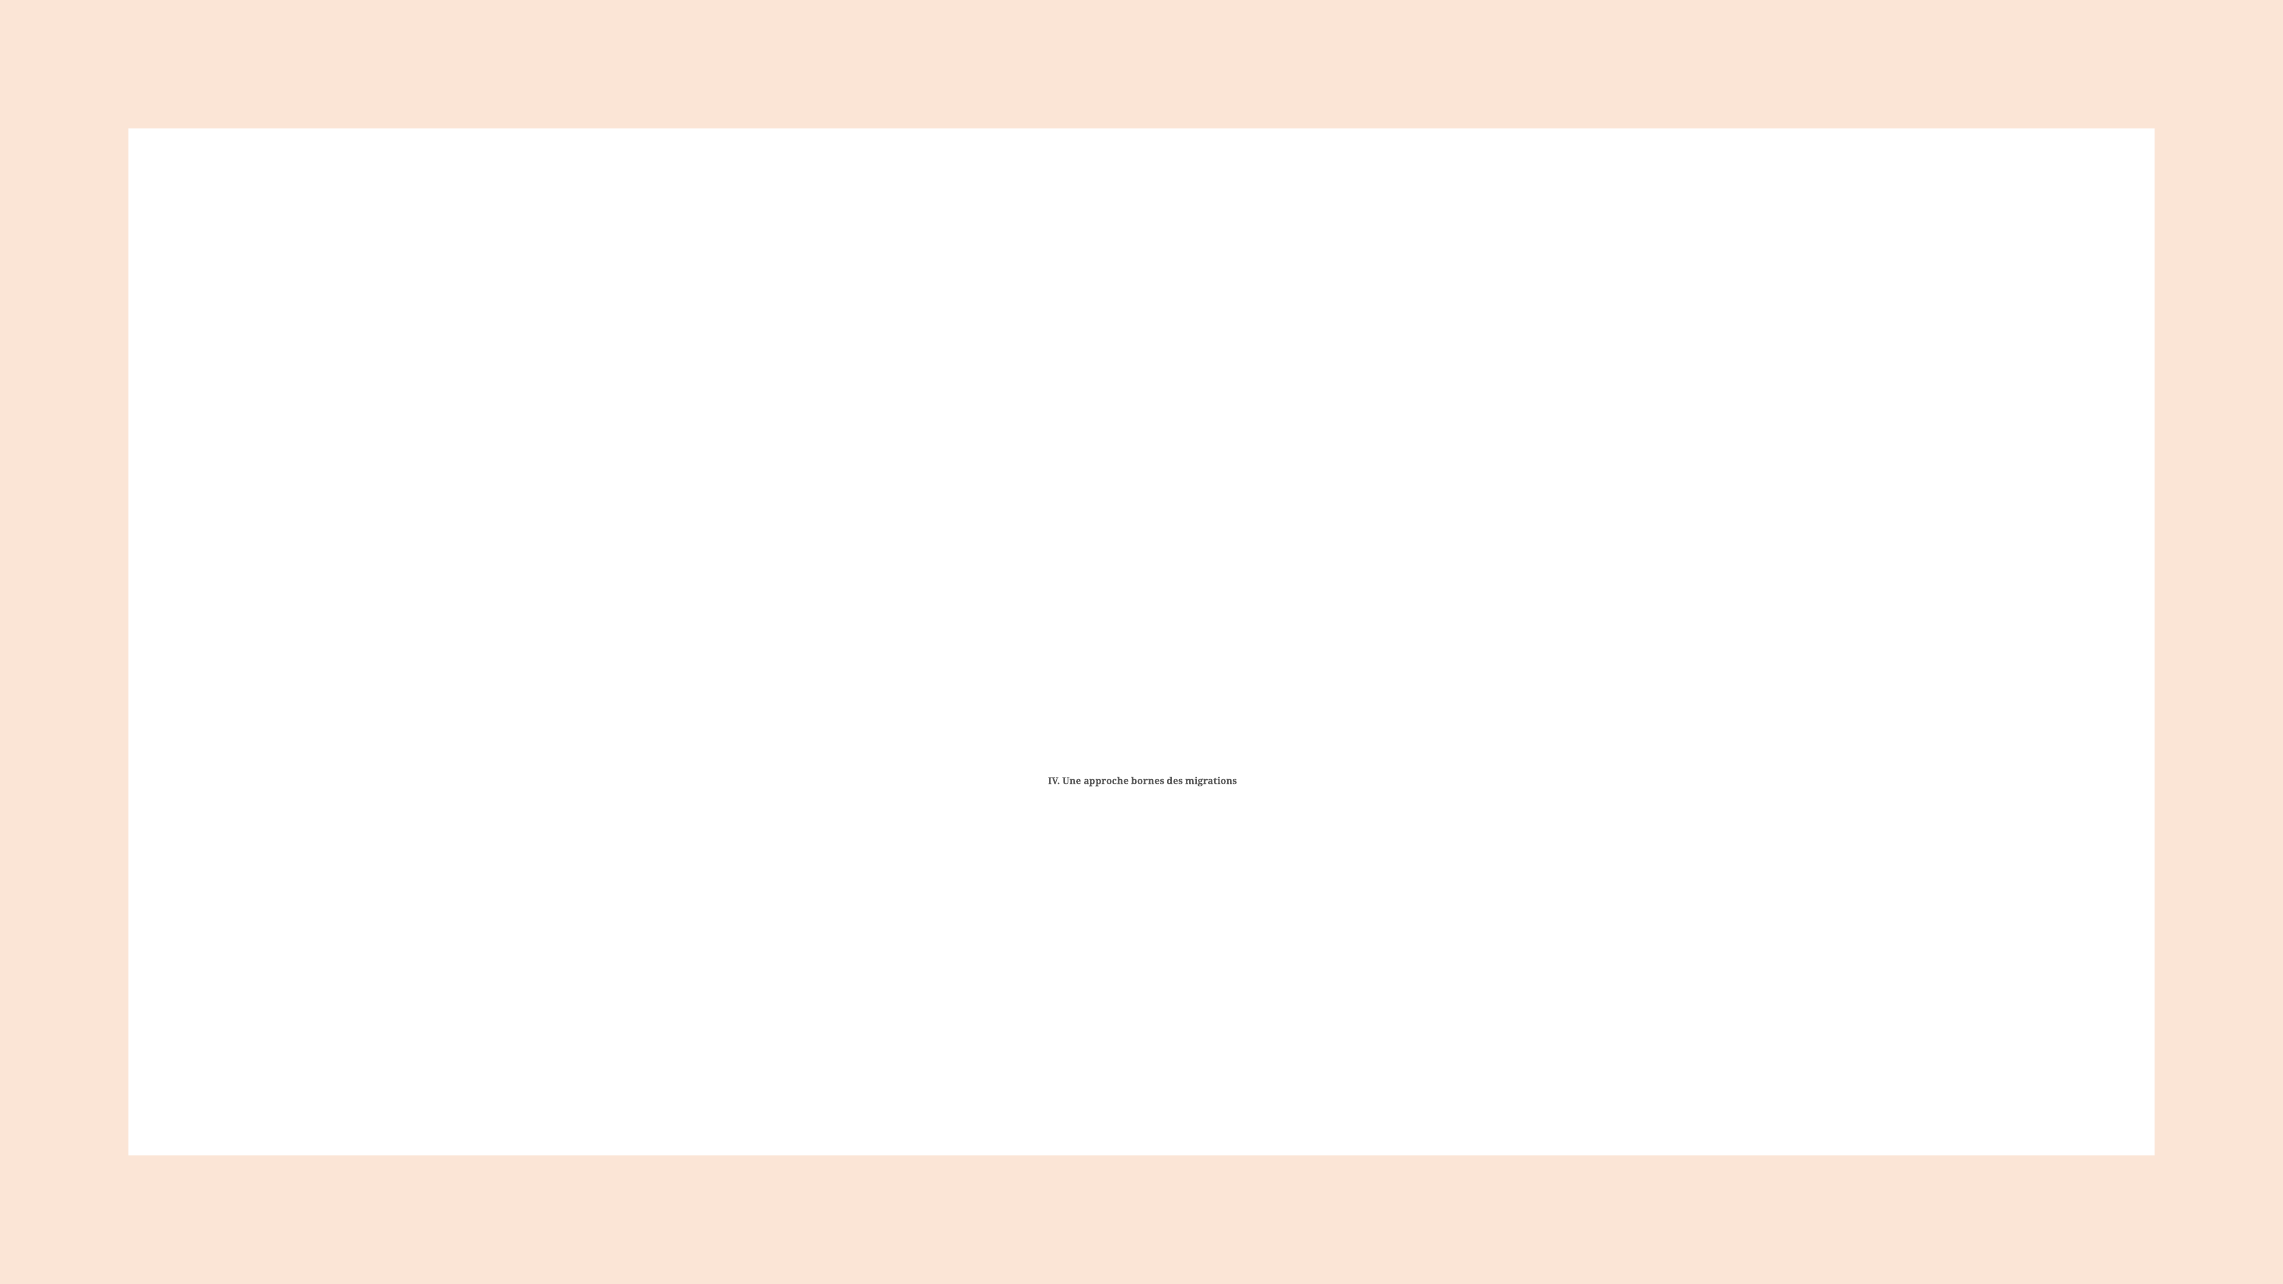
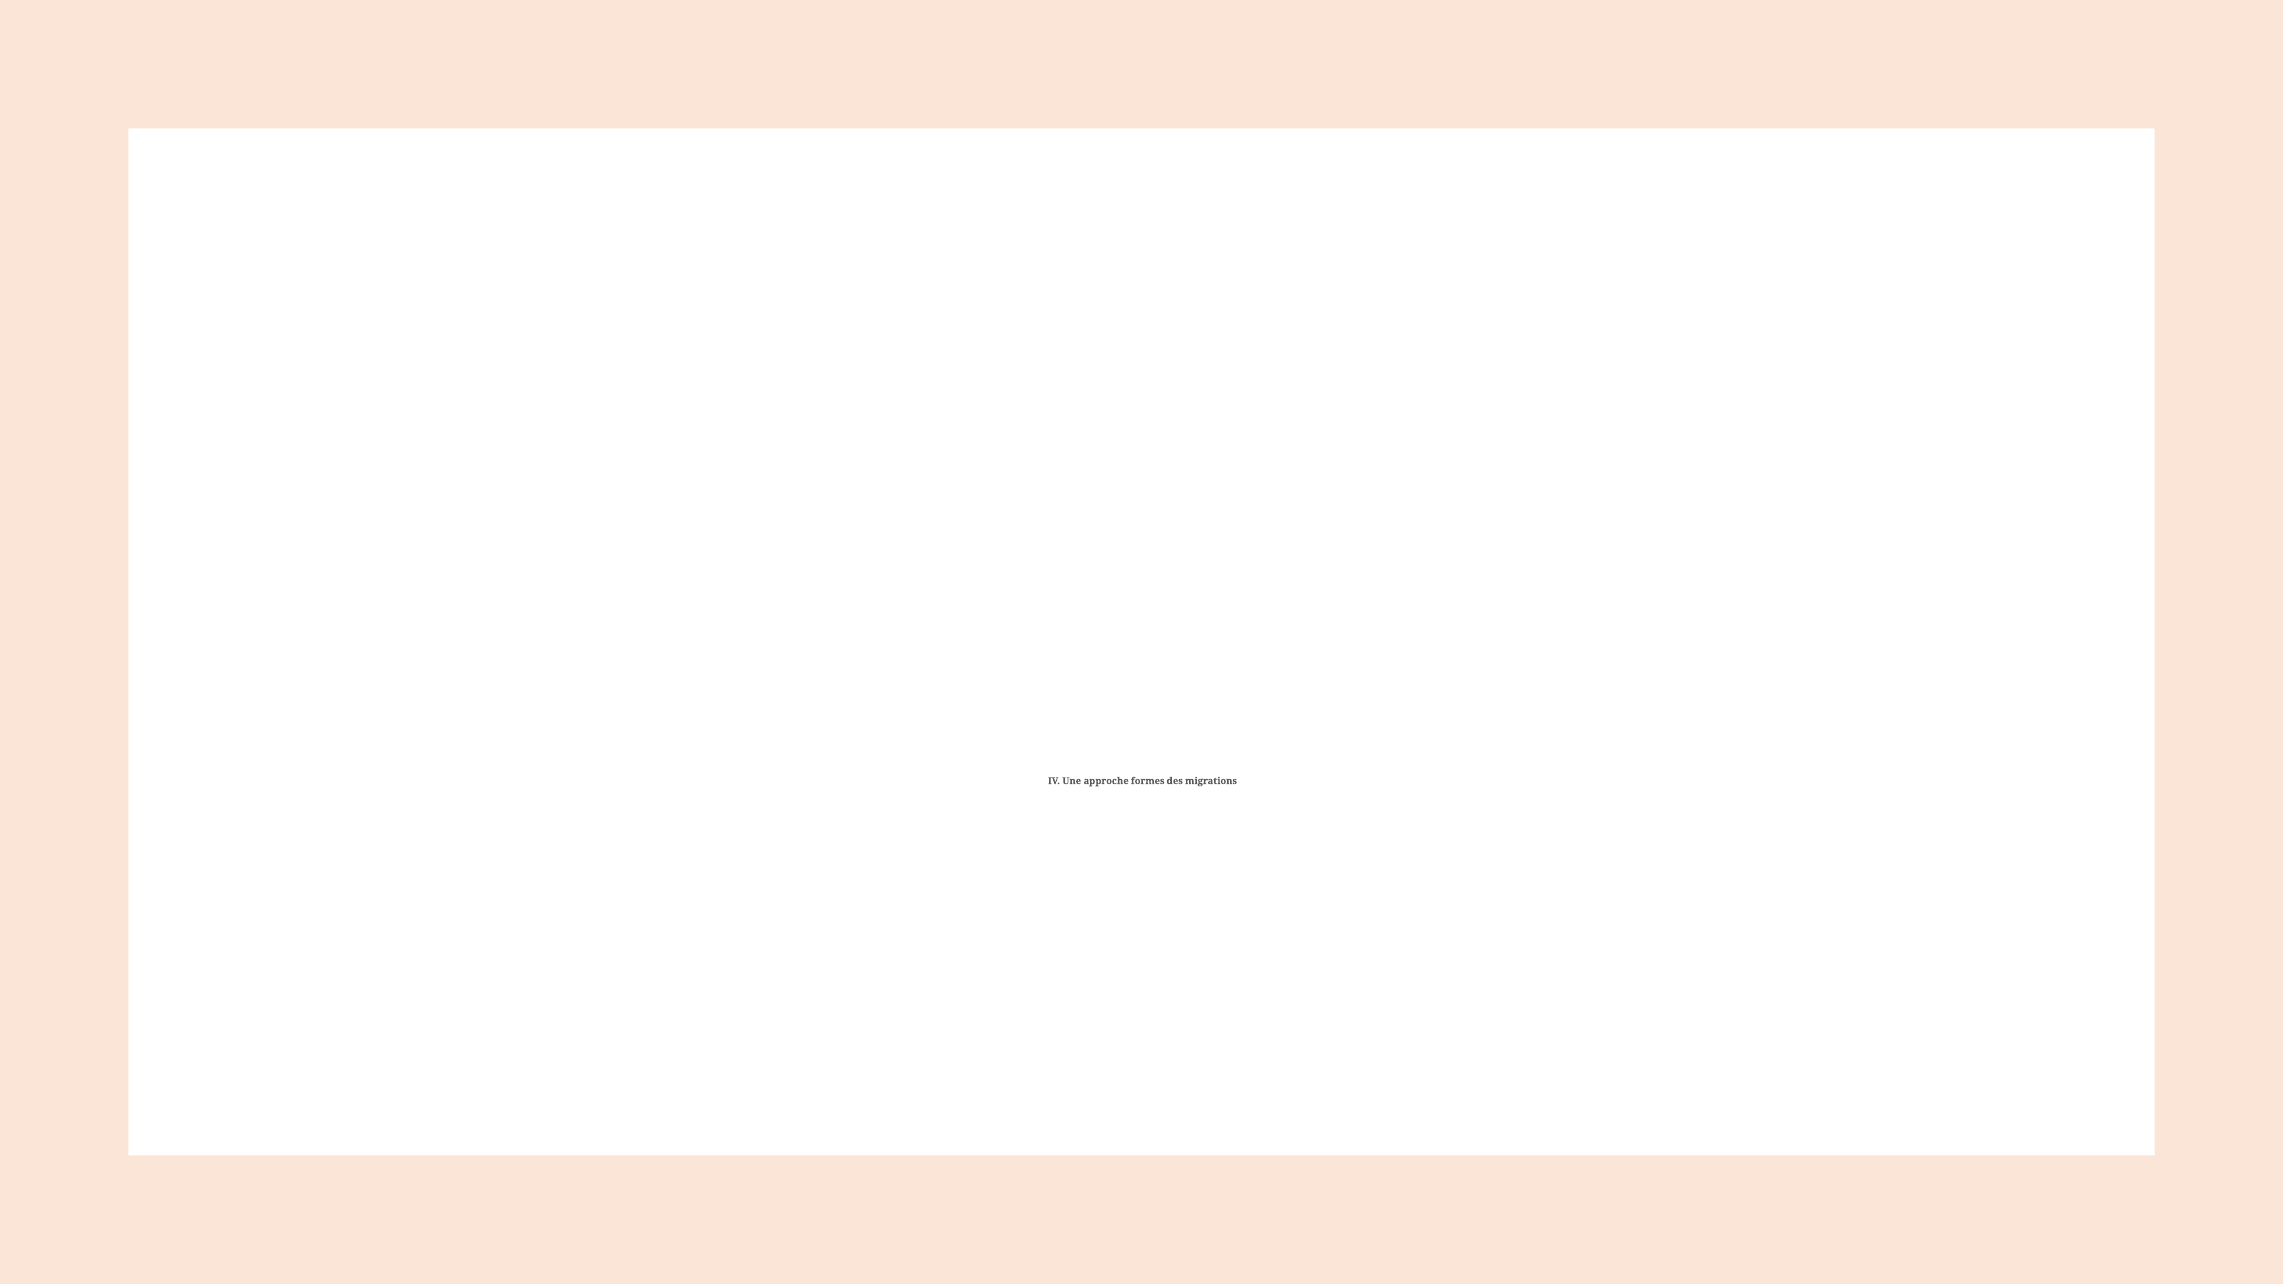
bornes: bornes -> formes (1148, 781)
